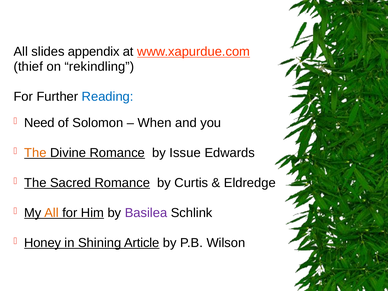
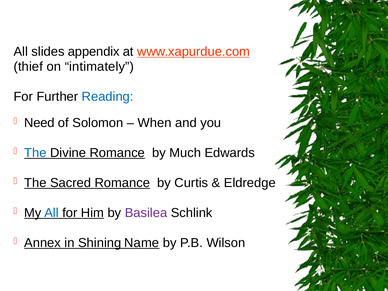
rekindling: rekindling -> intimately (99, 67)
The colour: orange -> blue (35, 153)
Issue: Issue -> Much (185, 153)
All colour: orange -> blue (52, 213)
Honey: Honey -> Annex (43, 243)
Article: Article -> Name (142, 243)
